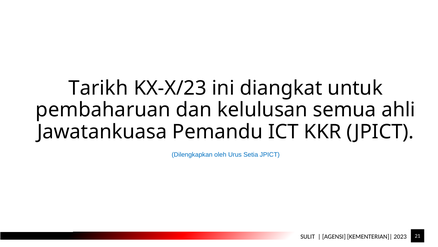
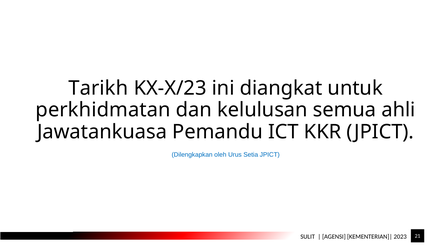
pembaharuan: pembaharuan -> perkhidmatan (103, 110)
